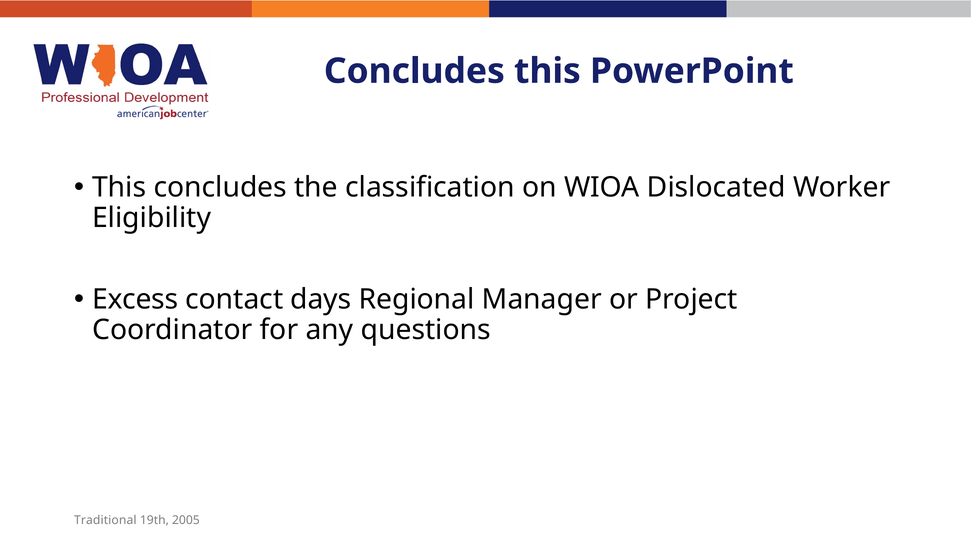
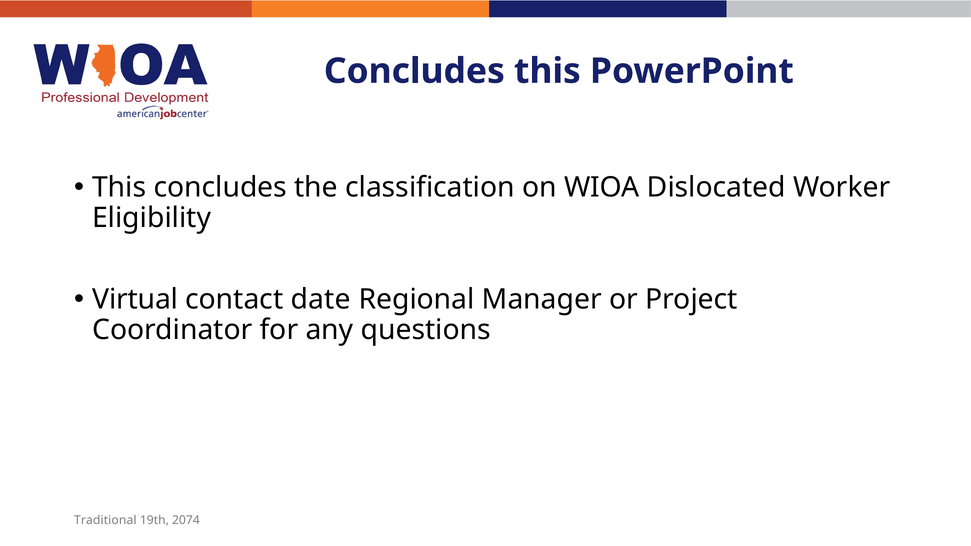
Excess: Excess -> Virtual (135, 299)
days: days -> date (321, 299)
2005: 2005 -> 2074 (186, 521)
